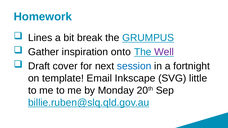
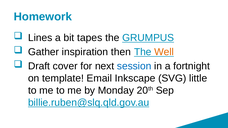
break: break -> tapes (90, 38)
onto: onto -> then (121, 52)
Well colour: purple -> orange (164, 52)
